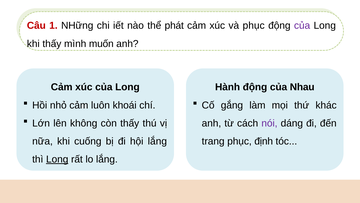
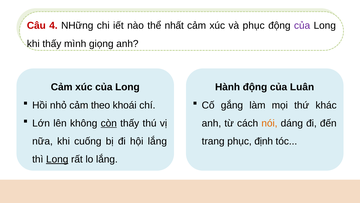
1: 1 -> 4 (53, 26)
phát: phát -> nhất (174, 26)
muốn: muốn -> giọng (101, 44)
Nhau: Nhau -> Luân (302, 87)
luôn: luôn -> theo (101, 105)
còn underline: none -> present (109, 123)
nói colour: purple -> orange (269, 123)
